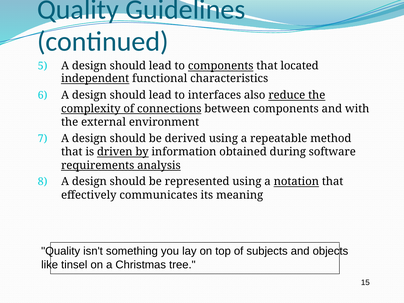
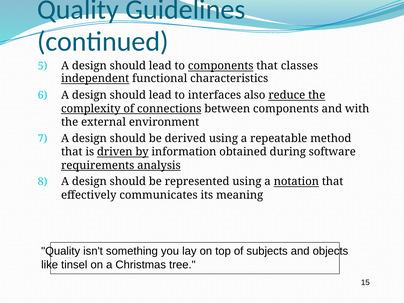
located: located -> classes (299, 66)
